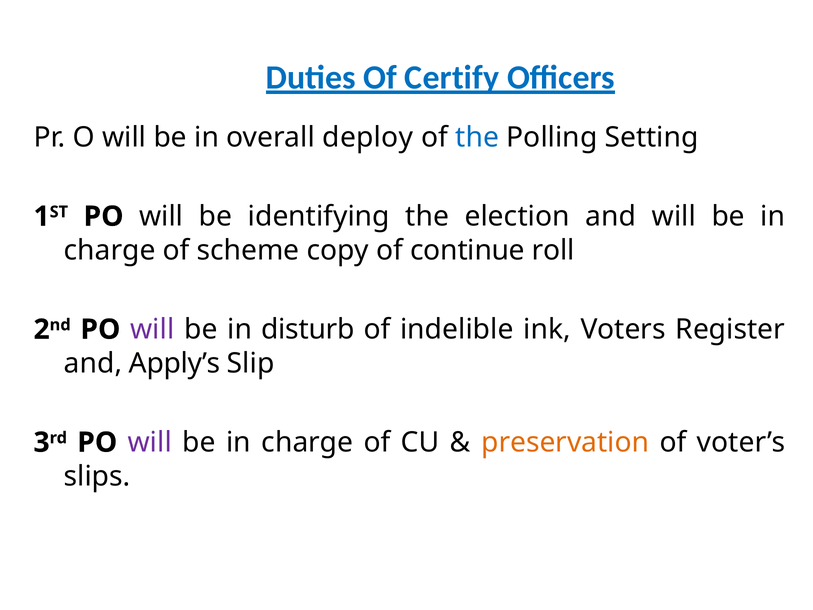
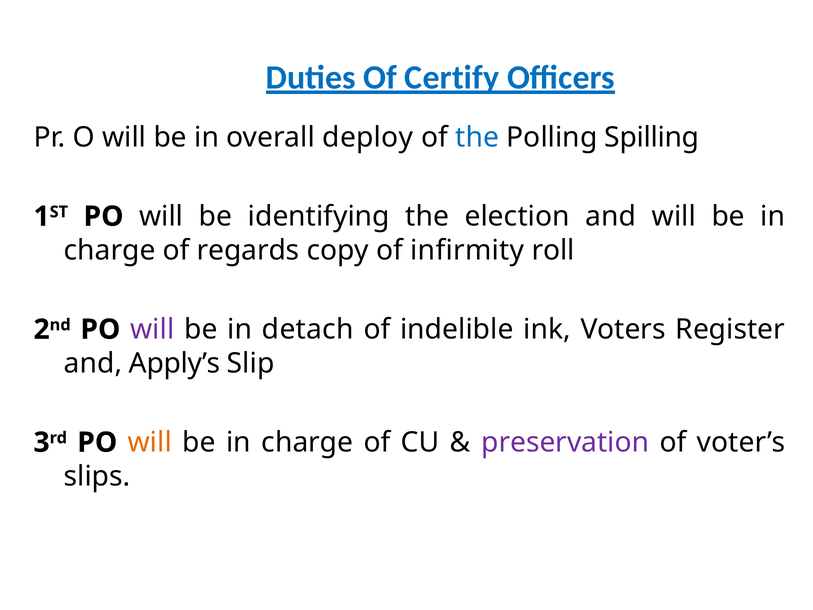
Setting: Setting -> Spilling (652, 137)
scheme: scheme -> regards (248, 250)
continue: continue -> infirmity (467, 250)
disturb: disturb -> detach (308, 329)
will colour: purple -> orange (150, 442)
preservation colour: orange -> purple (565, 442)
